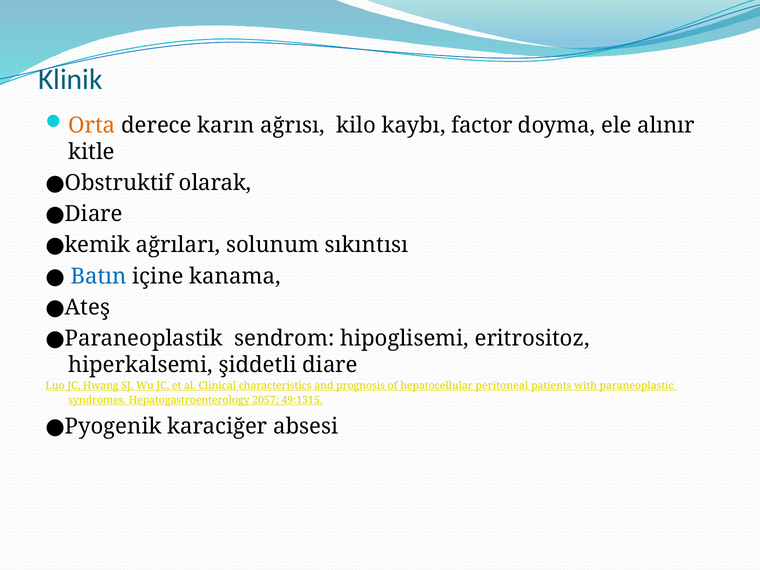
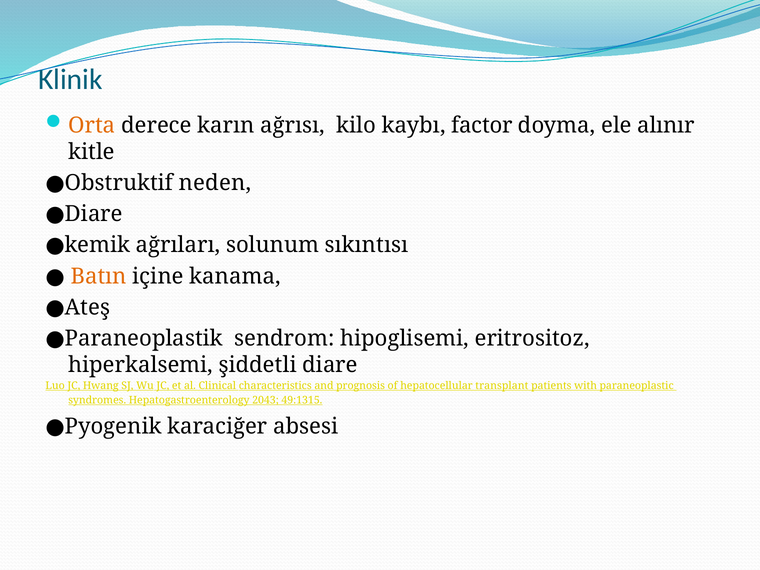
olarak: olarak -> neden (215, 183)
Batın colour: blue -> orange (99, 276)
peritoneal: peritoneal -> transplant (502, 386)
2057: 2057 -> 2043 (265, 400)
